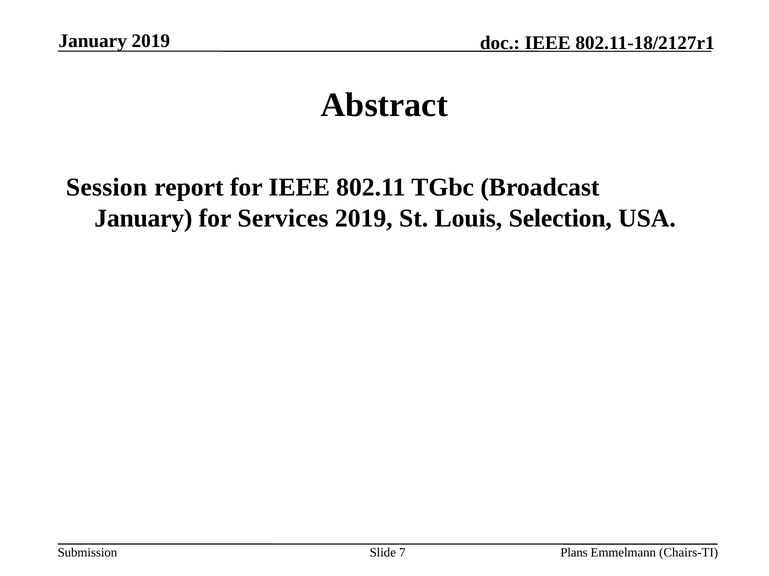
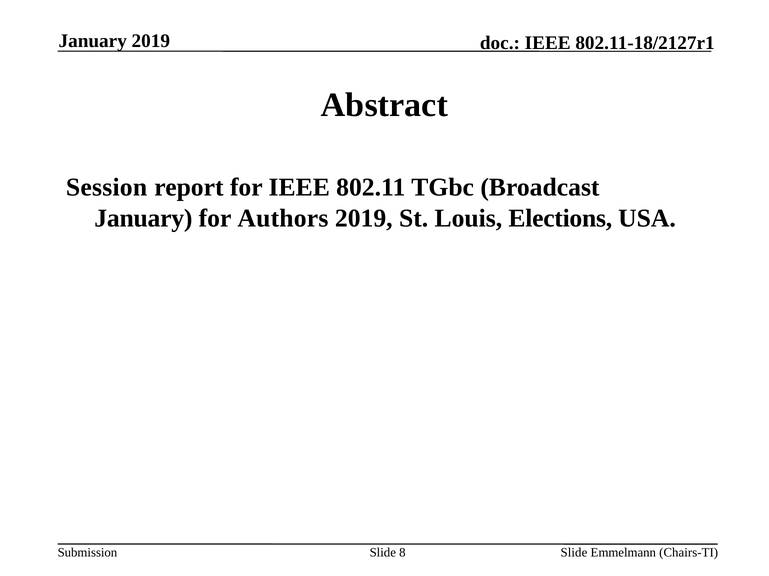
Services: Services -> Authors (283, 218)
Selection: Selection -> Elections (560, 218)
7: 7 -> 8 (402, 553)
Plans: Plans -> Slide (574, 553)
